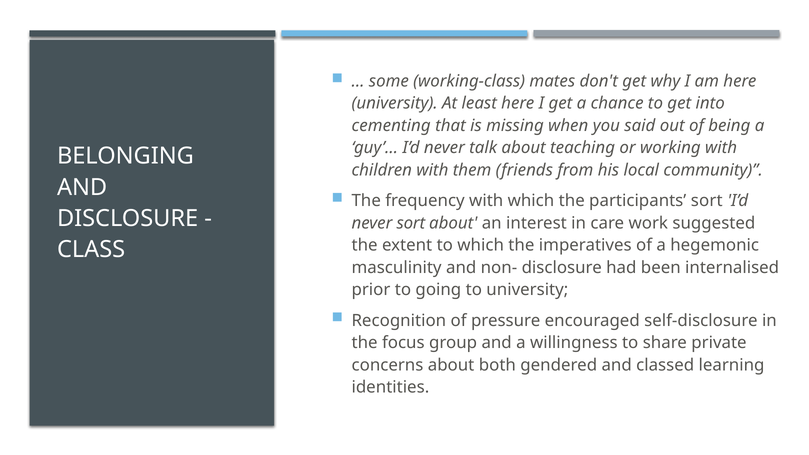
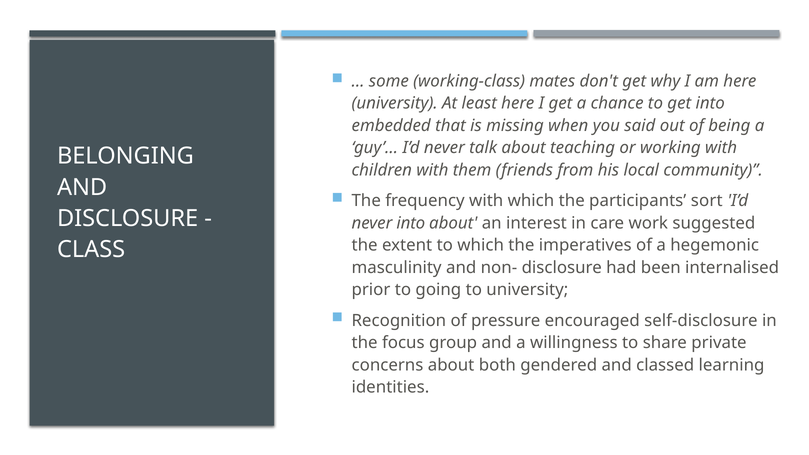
cementing: cementing -> embedded (391, 126)
never sort: sort -> into (411, 223)
